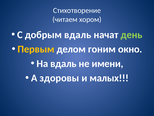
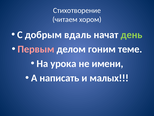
Первым colour: yellow -> pink (36, 49)
окно: окно -> теме (130, 49)
На вдаль: вдаль -> урока (63, 63)
здоровы: здоровы -> написать (59, 78)
